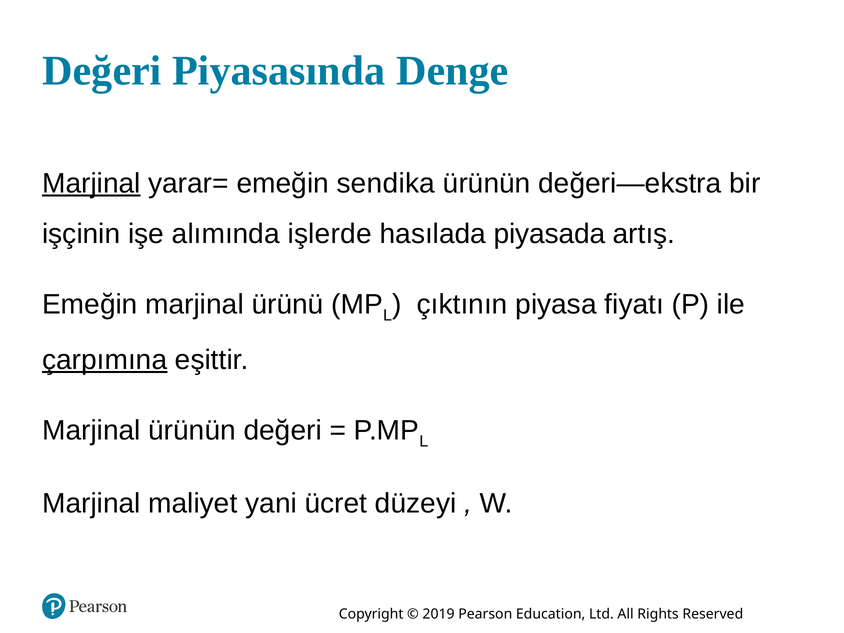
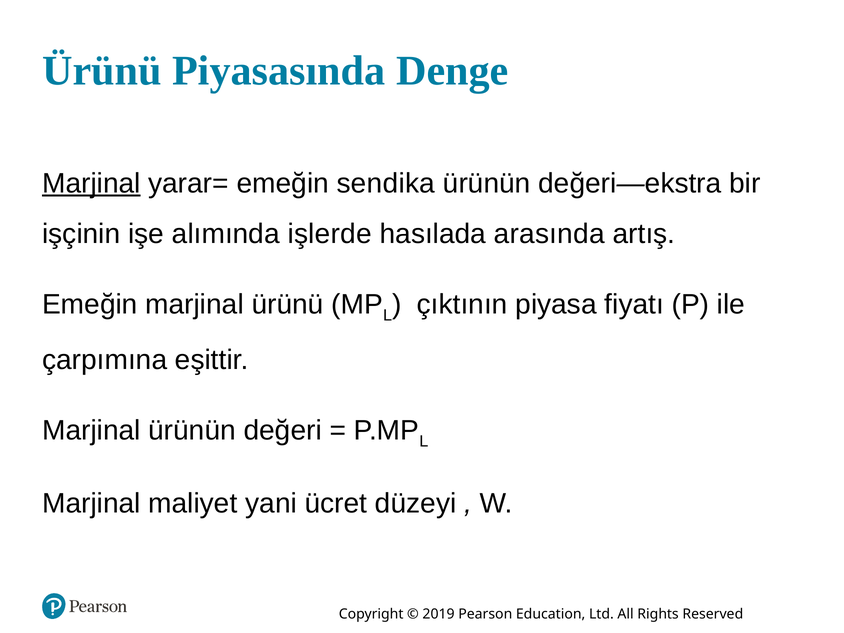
Değeri: Değeri -> Ürünü (102, 71)
piyasada: piyasada -> arasında (549, 234)
çarpımına underline: present -> none (105, 360)
